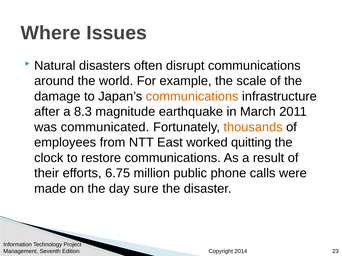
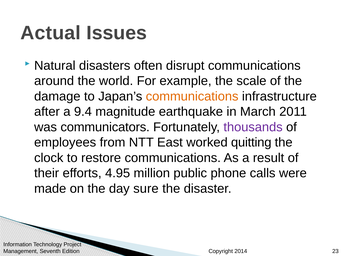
Where: Where -> Actual (51, 33)
8.3: 8.3 -> 9.4 (83, 112)
communicated: communicated -> communicators (105, 127)
thousands colour: orange -> purple (253, 127)
6.75: 6.75 -> 4.95 (118, 174)
